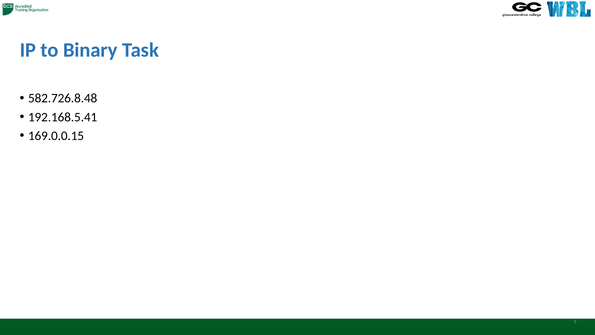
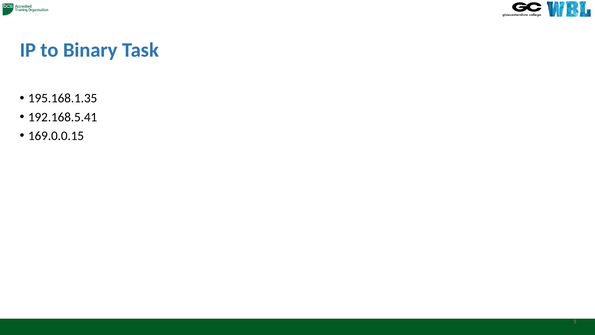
582.726.8.48: 582.726.8.48 -> 195.168.1.35 (63, 98)
